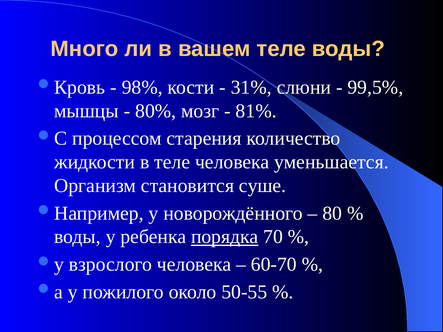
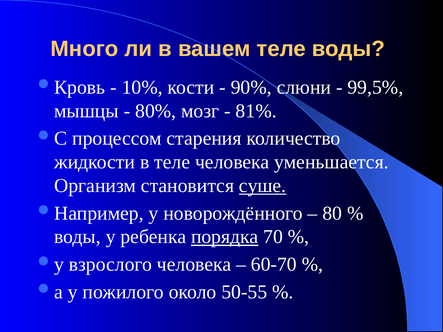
98%: 98% -> 10% (142, 87)
31%: 31% -> 90% (251, 87)
суше underline: none -> present (263, 186)
